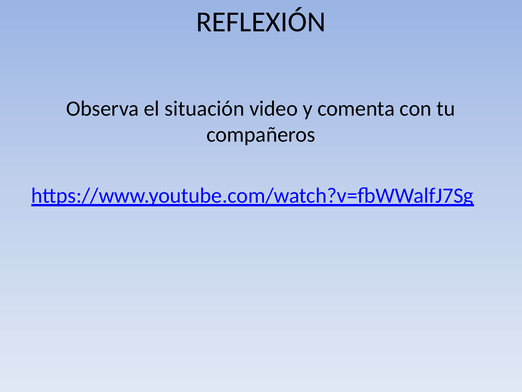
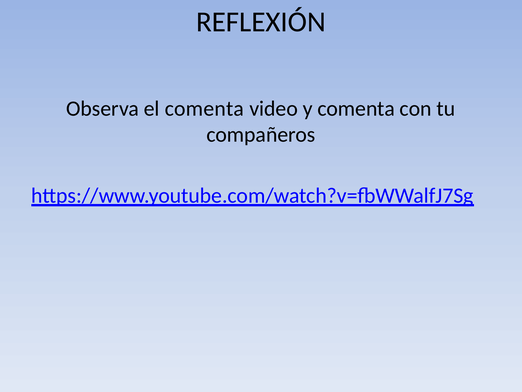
el situación: situación -> comenta (204, 109)
